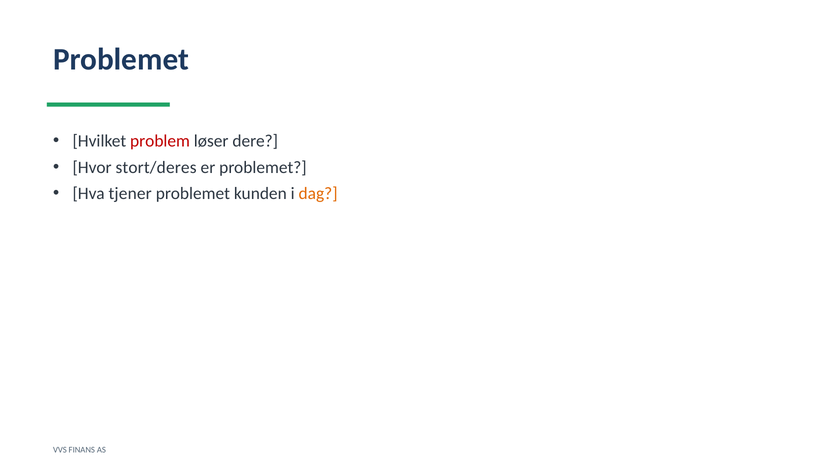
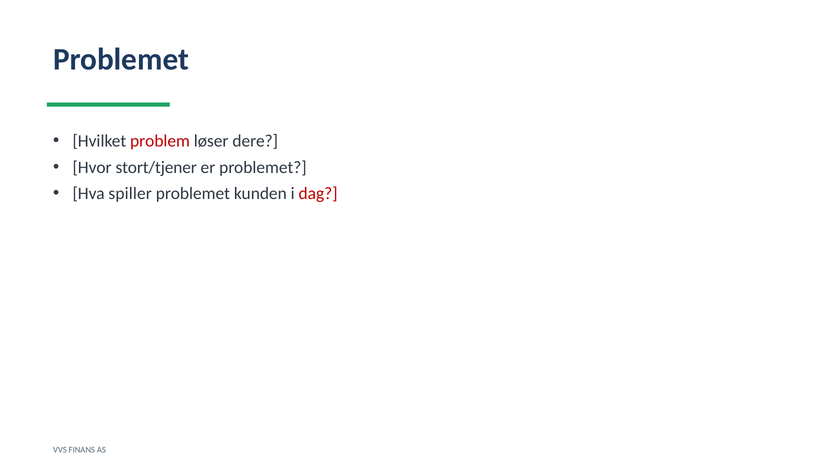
stort/deres: stort/deres -> stort/tjener (156, 167)
tjener: tjener -> spiller (130, 193)
dag colour: orange -> red (318, 193)
